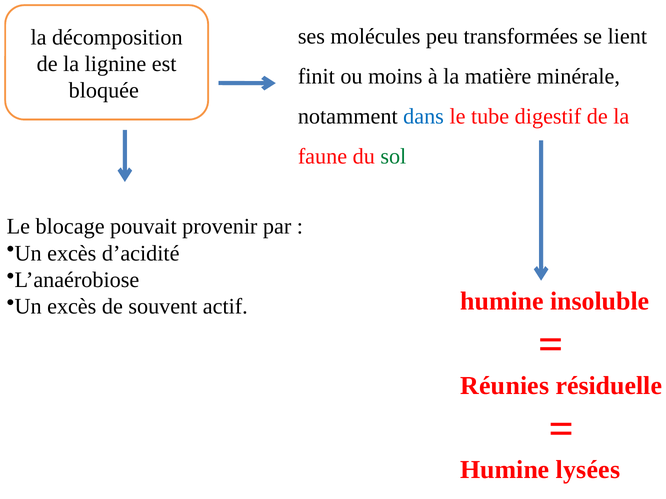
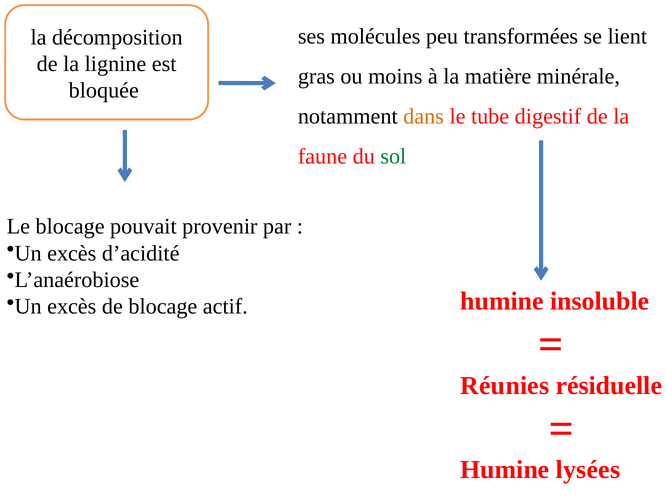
finit: finit -> gras (316, 77)
dans colour: blue -> orange (424, 117)
de souvent: souvent -> blocage (163, 307)
